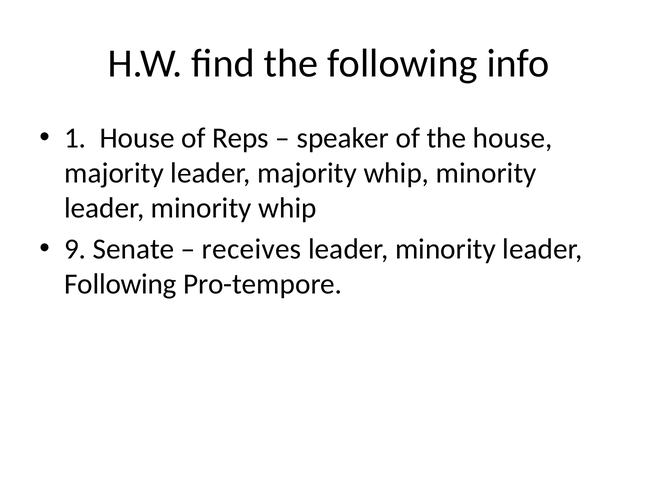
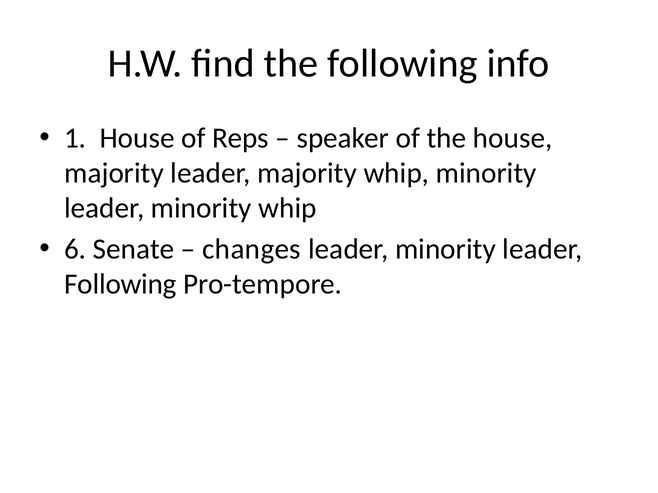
9: 9 -> 6 (75, 249)
receives: receives -> changes (252, 249)
